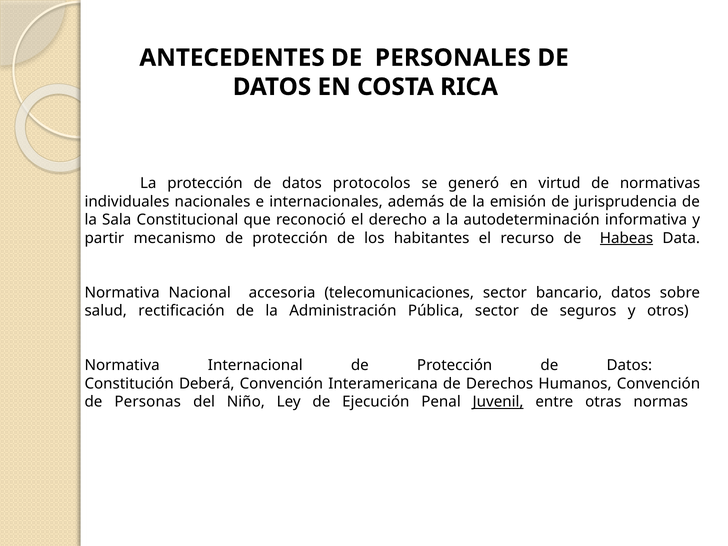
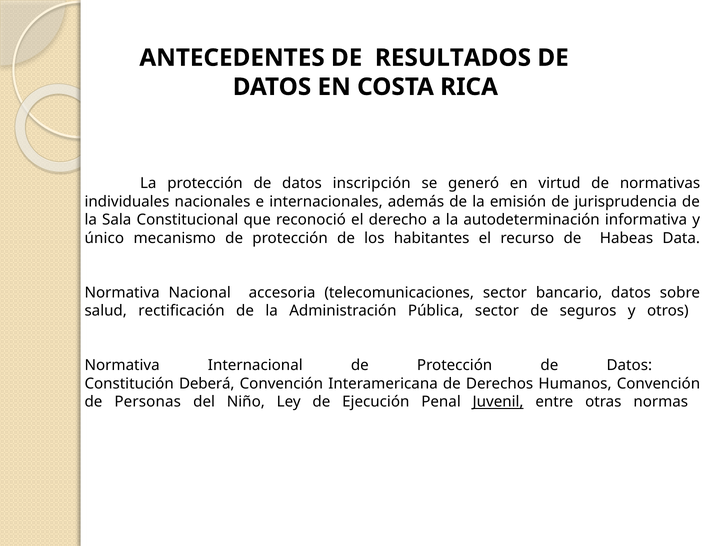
PERSONALES: PERSONALES -> RESULTADOS (453, 58)
protocolos: protocolos -> inscripción (372, 183)
partir: partir -> único (104, 238)
Habeas underline: present -> none (627, 238)
